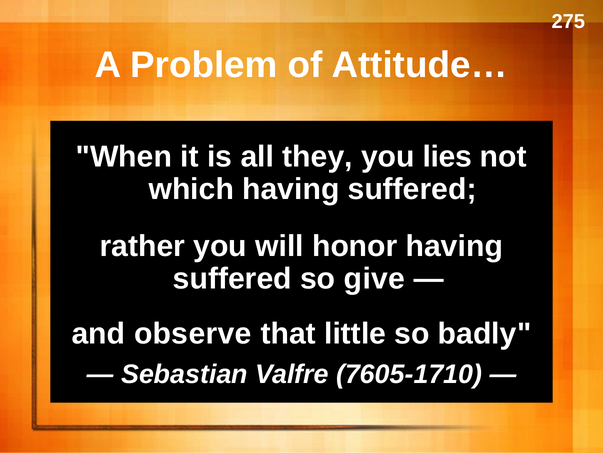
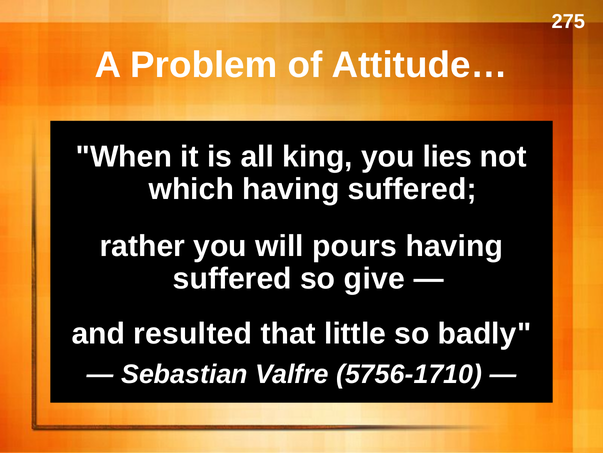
they: they -> king (318, 156)
honor: honor -> pours (355, 246)
observe: observe -> resulted (193, 333)
7605-1710: 7605-1710 -> 5756-1710 (409, 374)
